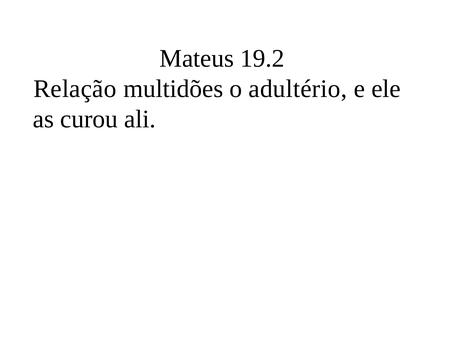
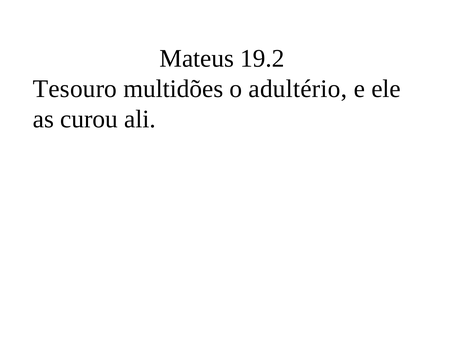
Relação: Relação -> Tesouro (75, 89)
